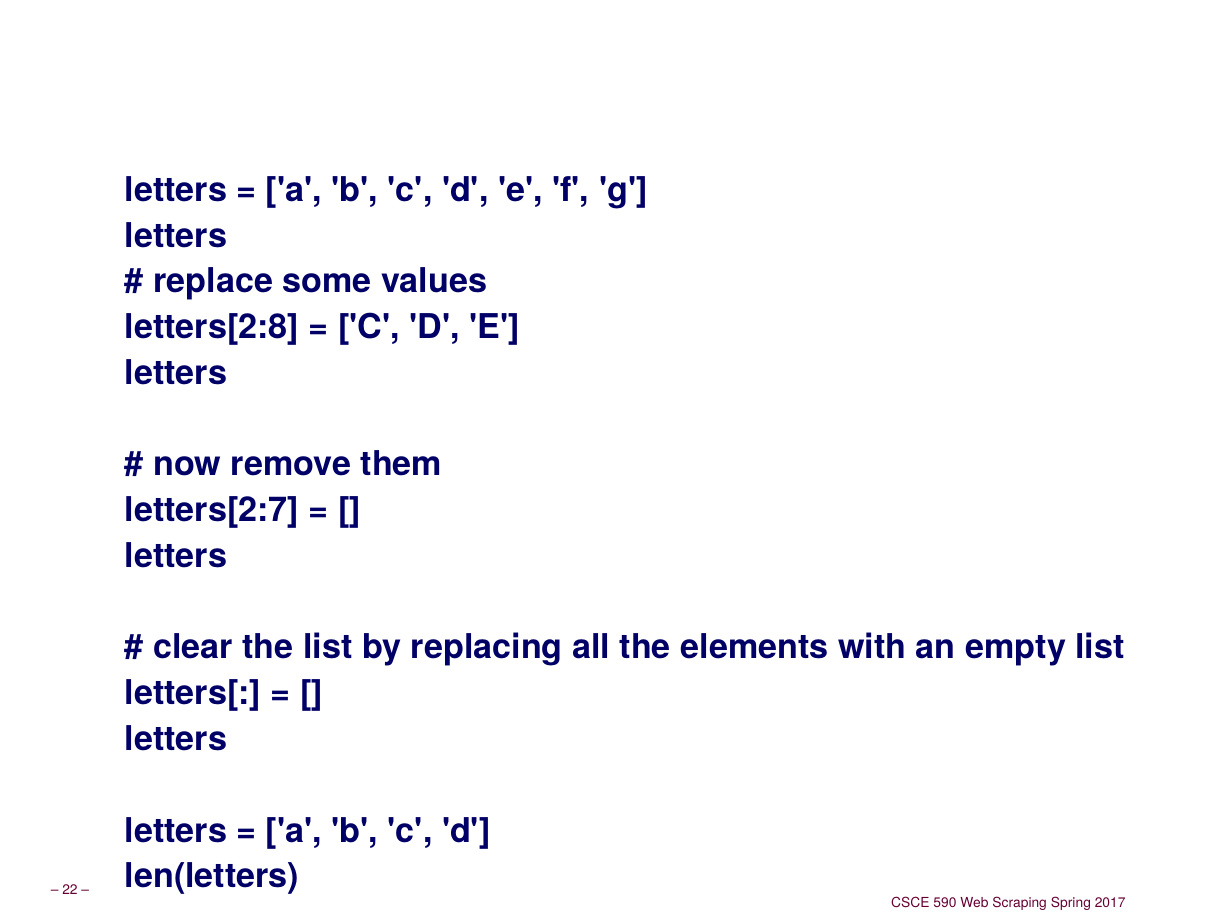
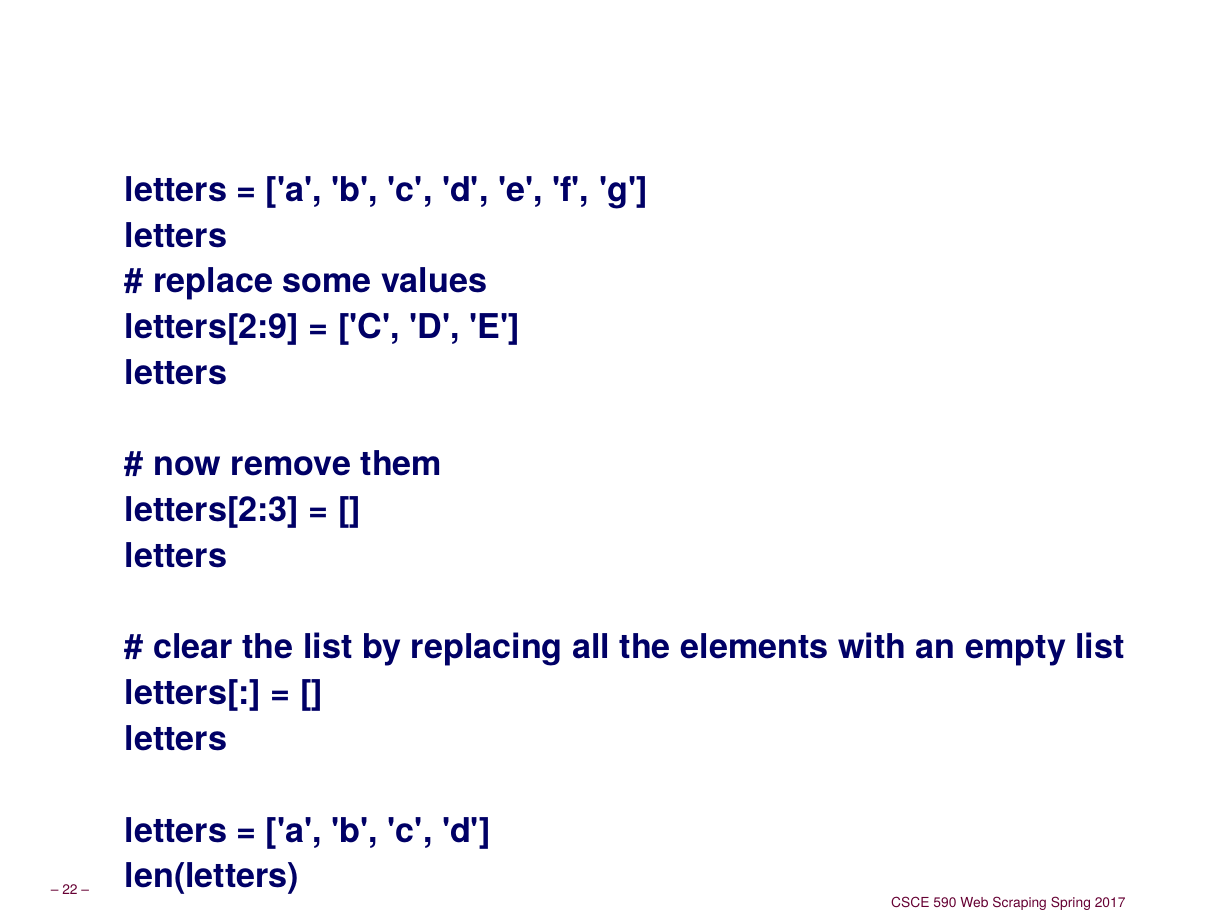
letters[2:8: letters[2:8 -> letters[2:9 (212, 327)
letters[2:7: letters[2:7 -> letters[2:3 (212, 510)
